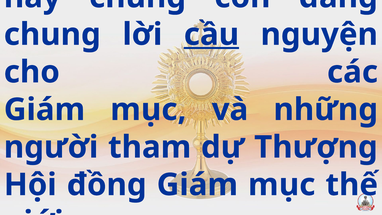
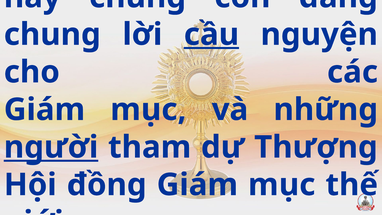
người underline: none -> present (51, 147)
